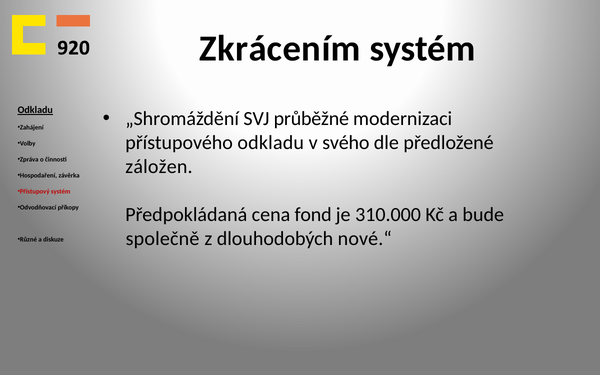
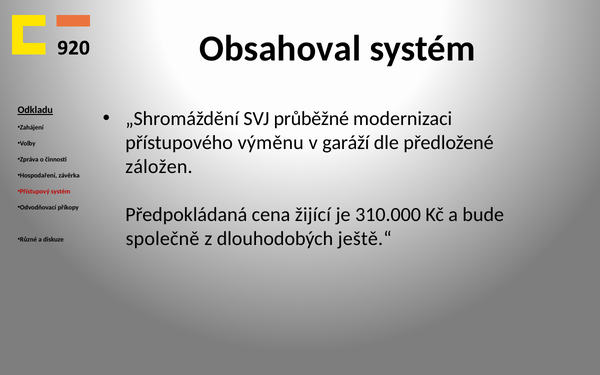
Zkrácením: Zkrácením -> Obsahoval (280, 49)
přístupového odkladu: odkladu -> výměnu (271, 143)
svého: svého -> garáží (346, 143)
fond: fond -> žijící (313, 215)
nové.“: nové.“ -> ještě.“ (365, 239)
